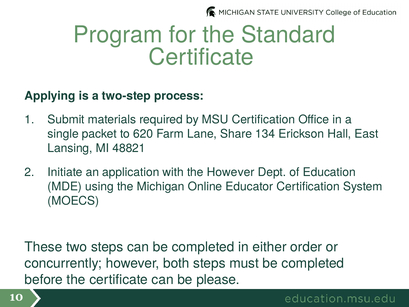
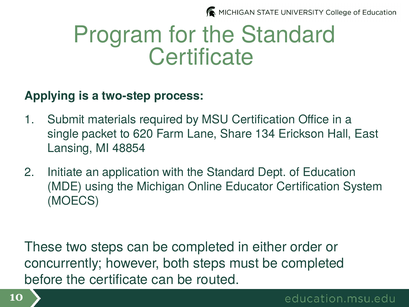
48821: 48821 -> 48854 (129, 148)
with the However: However -> Standard (231, 172)
please: please -> routed (218, 279)
